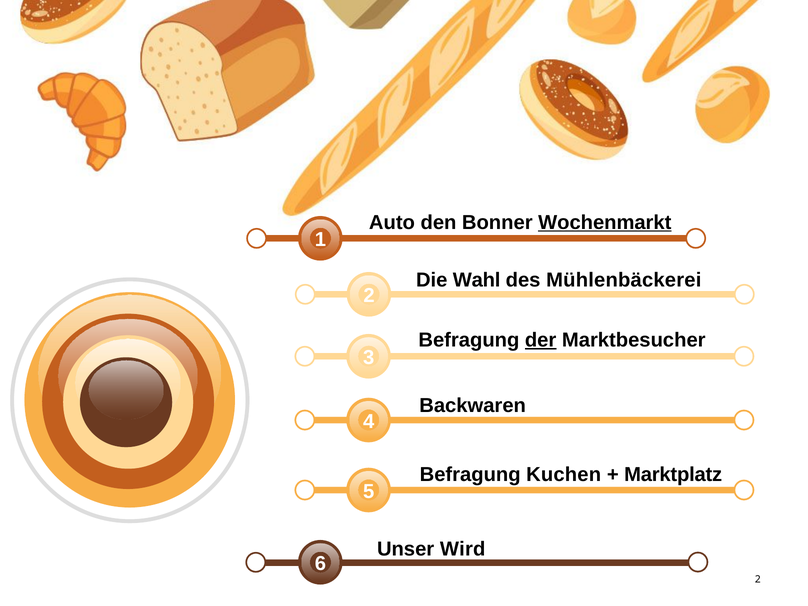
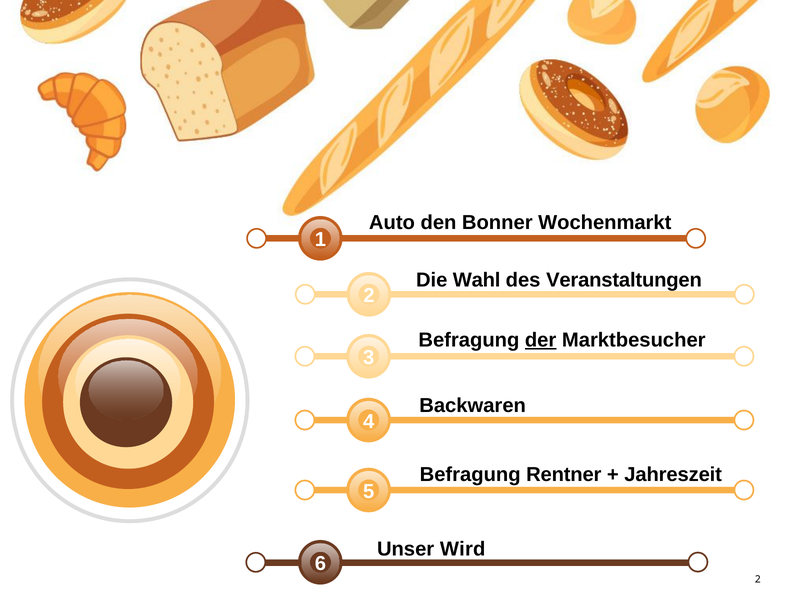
Wochenmarkt underline: present -> none (605, 222)
Mühlenbäckerei: Mühlenbäckerei -> Veranstaltungen (624, 280)
Kuchen: Kuchen -> Rentner (564, 475)
Marktplatz: Marktplatz -> Jahreszeit (673, 475)
